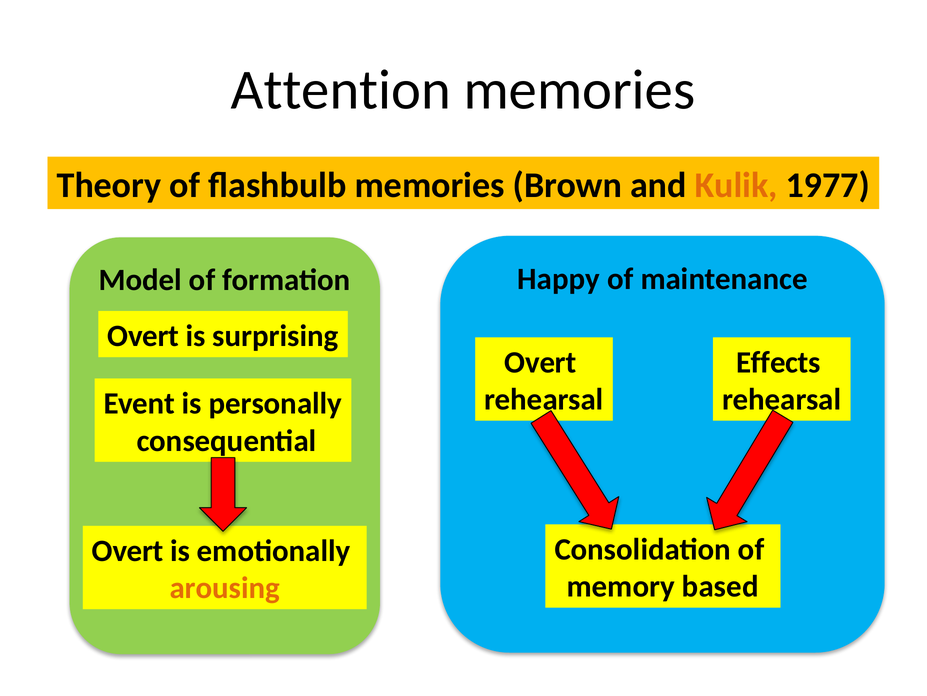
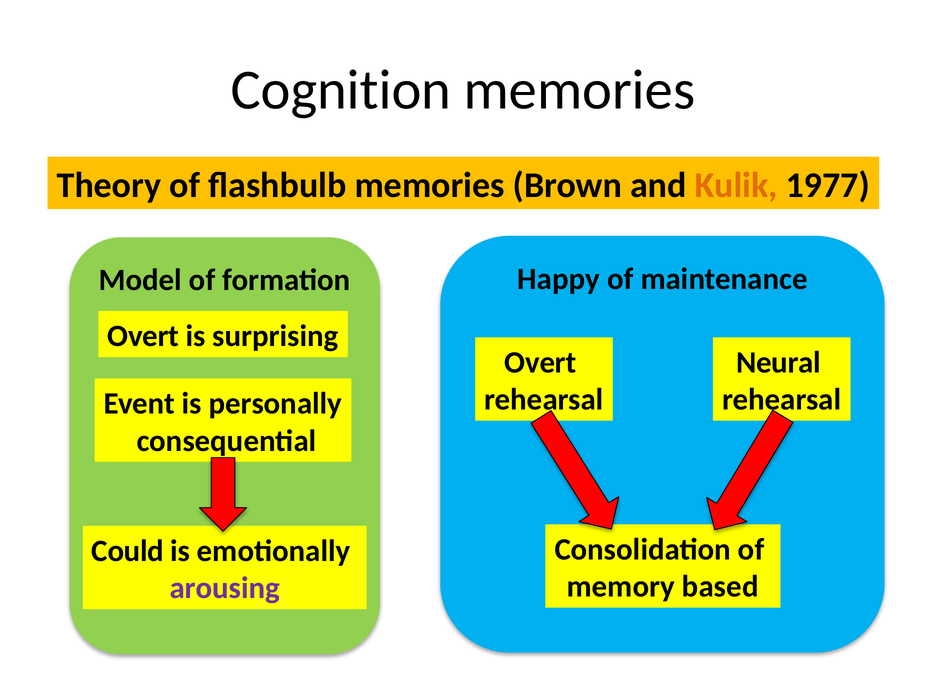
Attention: Attention -> Cognition (341, 90)
Effects: Effects -> Neural (778, 362)
Overt: Overt -> Could (128, 551)
arousing colour: orange -> purple (225, 588)
